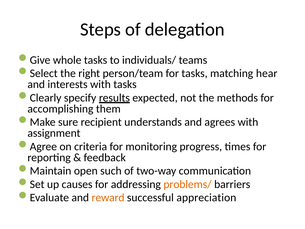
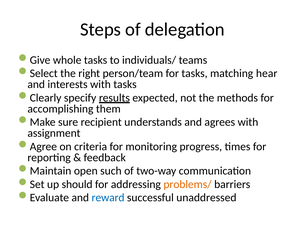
causes: causes -> should (77, 184)
reward colour: orange -> blue (108, 197)
appreciation: appreciation -> unaddressed (206, 197)
